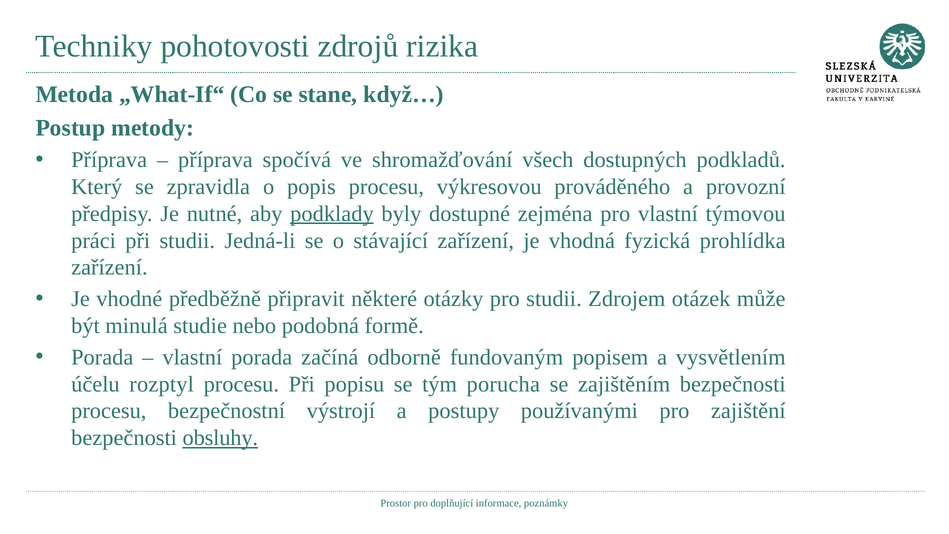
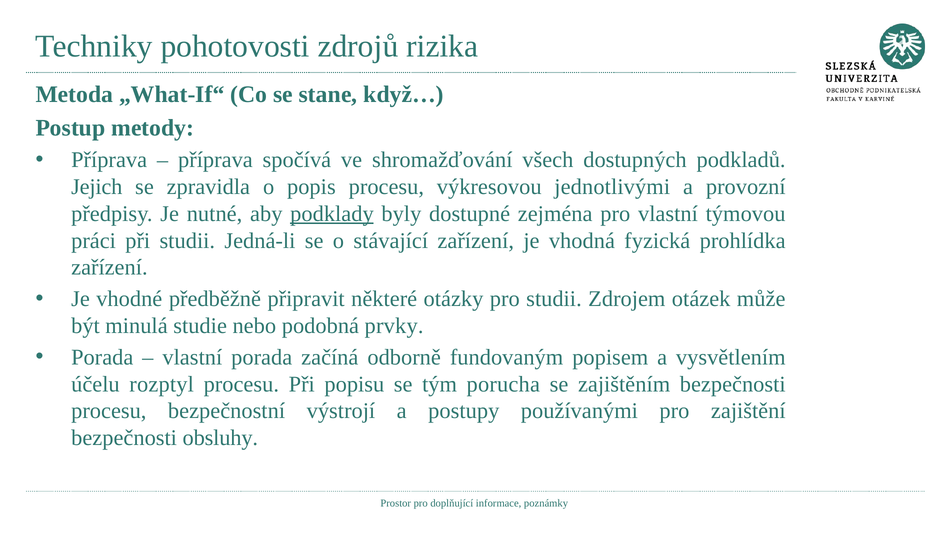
Který: Který -> Jejich (97, 187)
prováděného: prováděného -> jednotlivými (612, 187)
formě: formě -> prvky (394, 326)
obsluhy underline: present -> none (220, 438)
